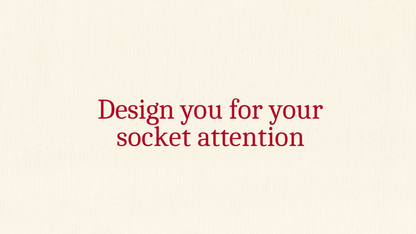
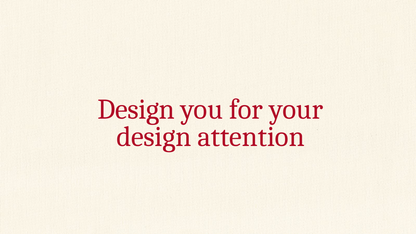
socket: socket -> design (154, 137)
